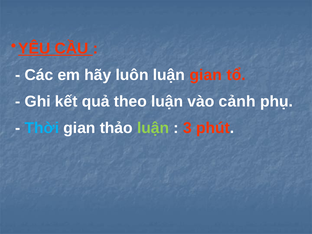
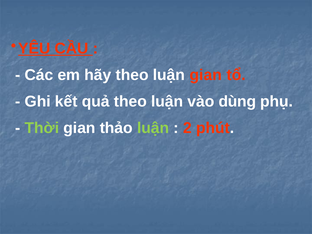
hãy luôn: luôn -> theo (132, 75)
cảnh: cảnh -> dùng (237, 101)
Thời colour: light blue -> light green (42, 128)
3: 3 -> 2 (187, 128)
